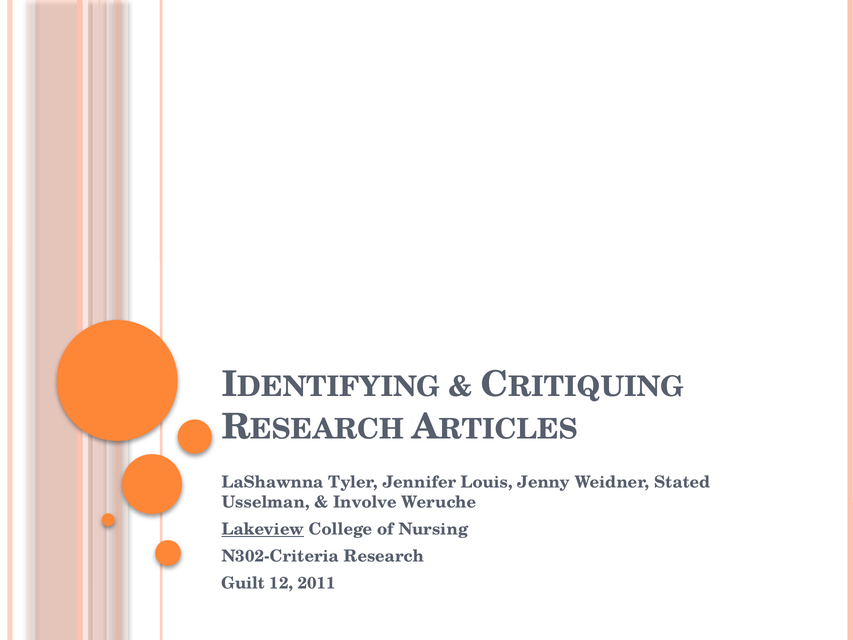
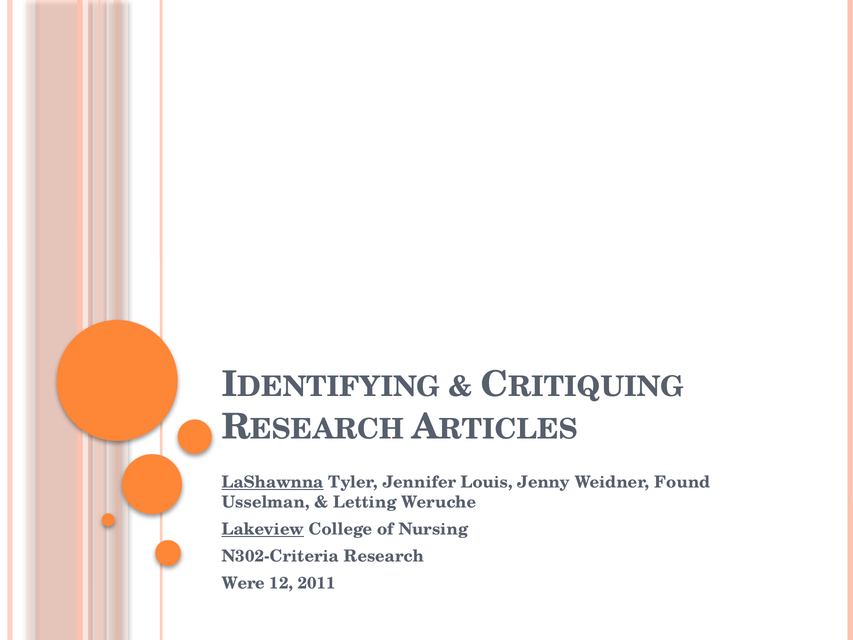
LaShawnna underline: none -> present (273, 482)
Stated: Stated -> Found (682, 482)
Involve: Involve -> Letting (365, 502)
Guilt: Guilt -> Were (243, 583)
